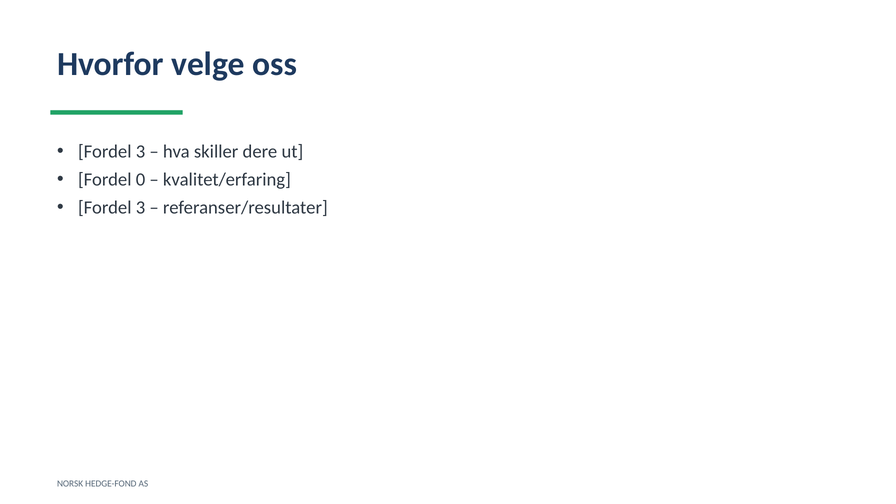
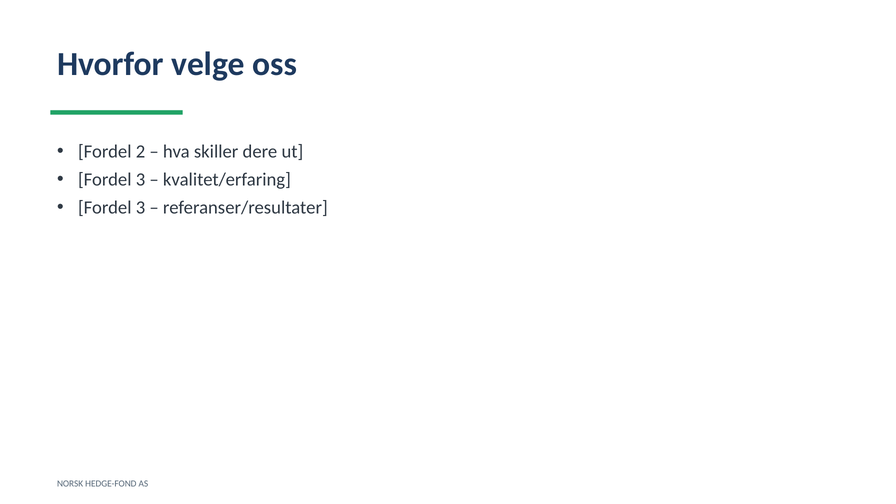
3: 3 -> 2 (141, 152)
0: 0 -> 3 (141, 180)
